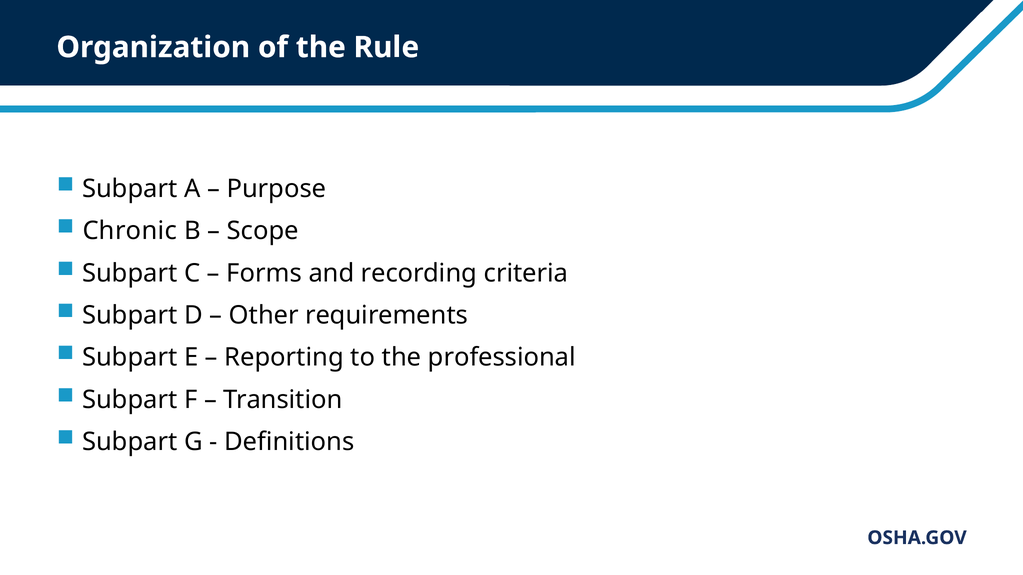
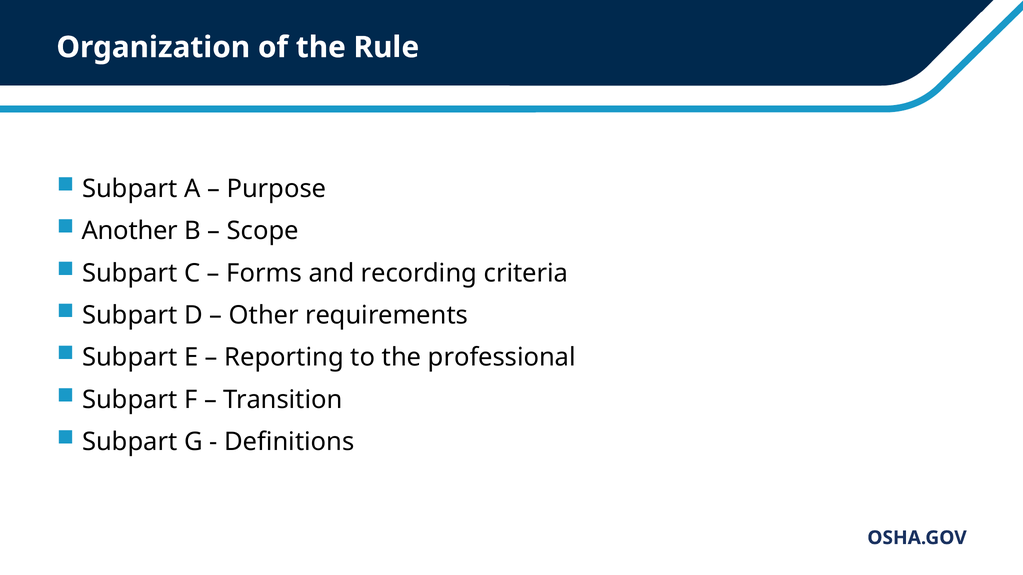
Chronic: Chronic -> Another (130, 231)
